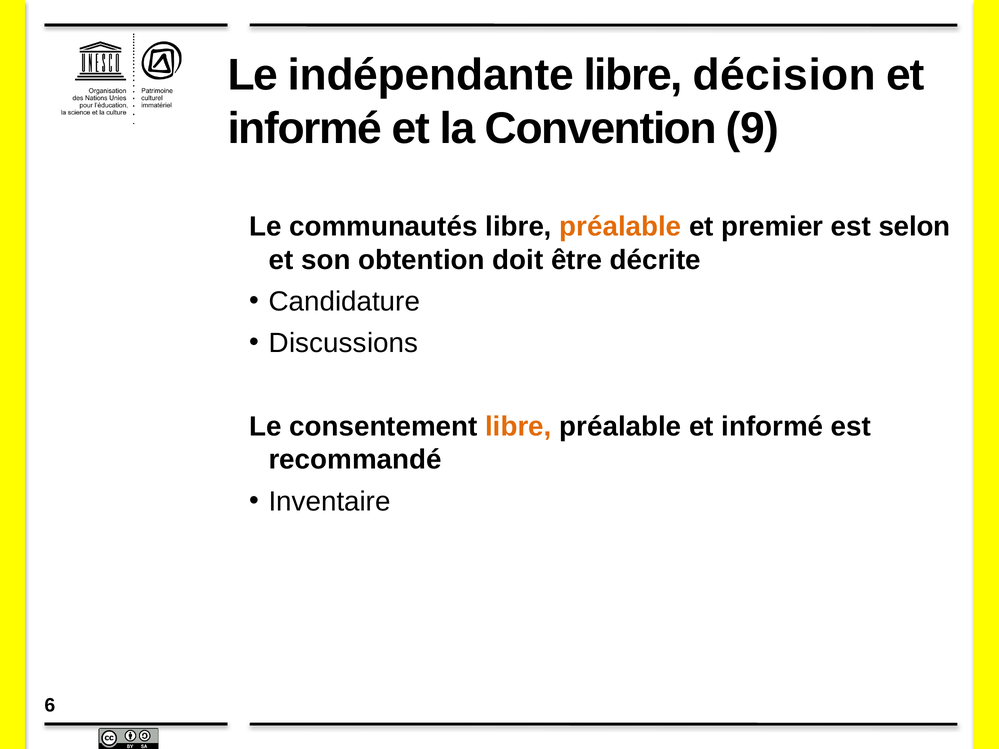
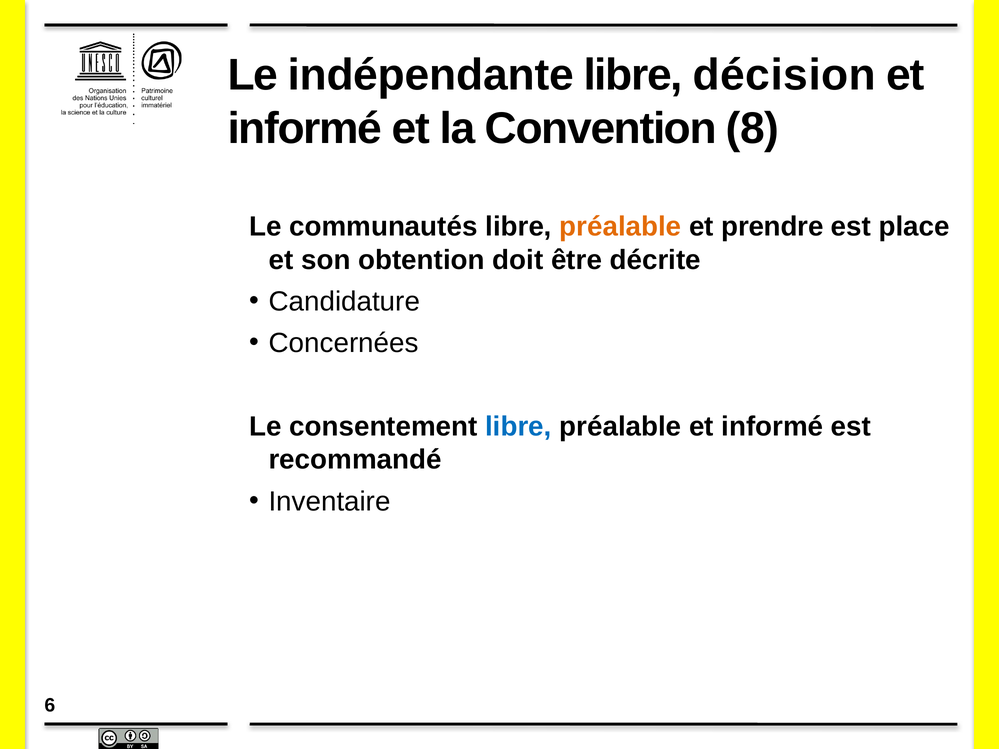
9: 9 -> 8 (753, 129)
premier: premier -> prendre (772, 227)
selon: selon -> place (914, 227)
Discussions: Discussions -> Concernées (344, 343)
libre colour: orange -> blue (518, 427)
